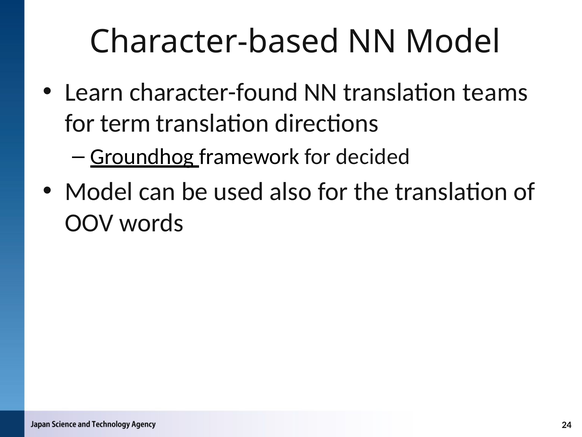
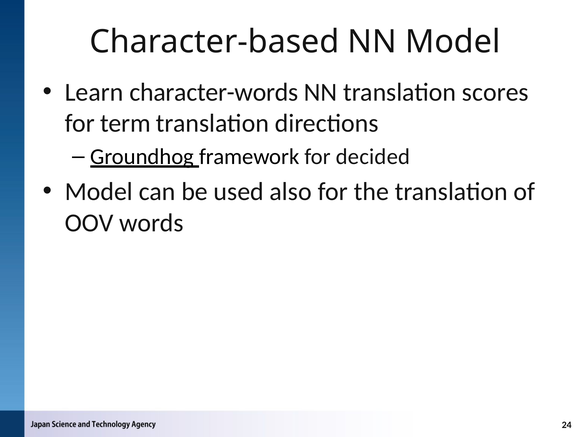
character-found: character-found -> character-words (214, 92)
teams: teams -> scores (495, 92)
